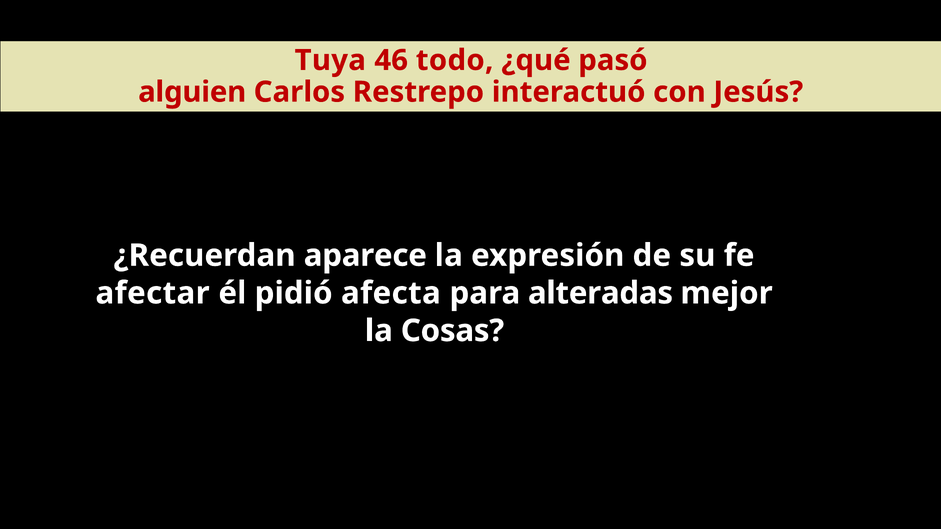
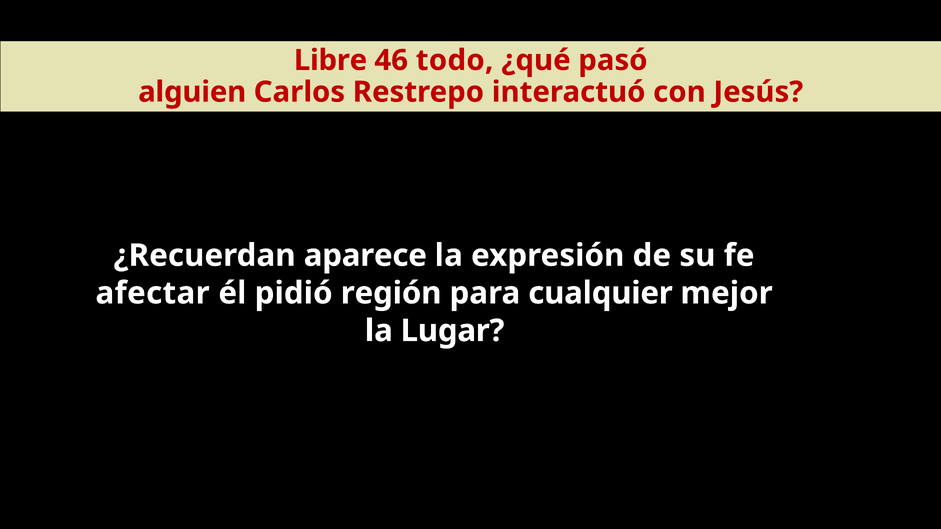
Tuya: Tuya -> Libre (331, 60)
afecta: afecta -> región (391, 293)
alteradas: alteradas -> cualquier (600, 293)
Cosas: Cosas -> Lugar (452, 331)
